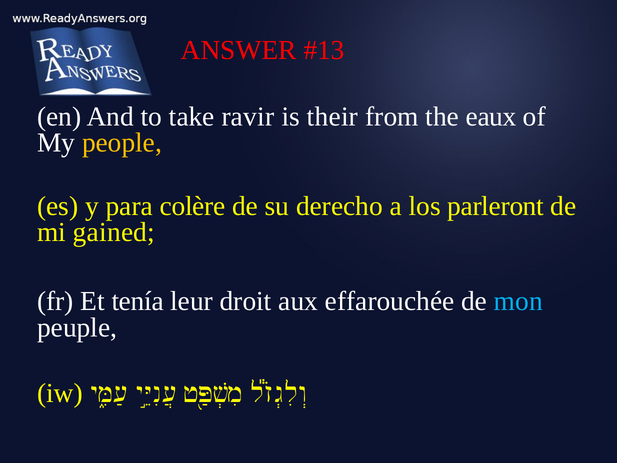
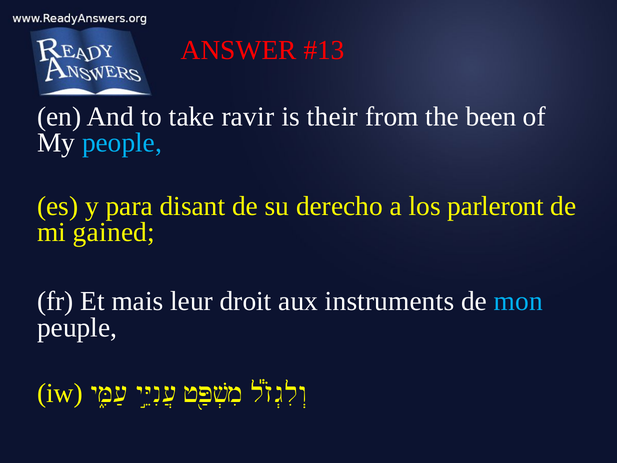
eaux: eaux -> been (491, 117)
people colour: yellow -> light blue (122, 143)
colère: colère -> disant (192, 206)
tenía: tenía -> mais (138, 301)
effarouchée: effarouchée -> instruments (390, 301)
